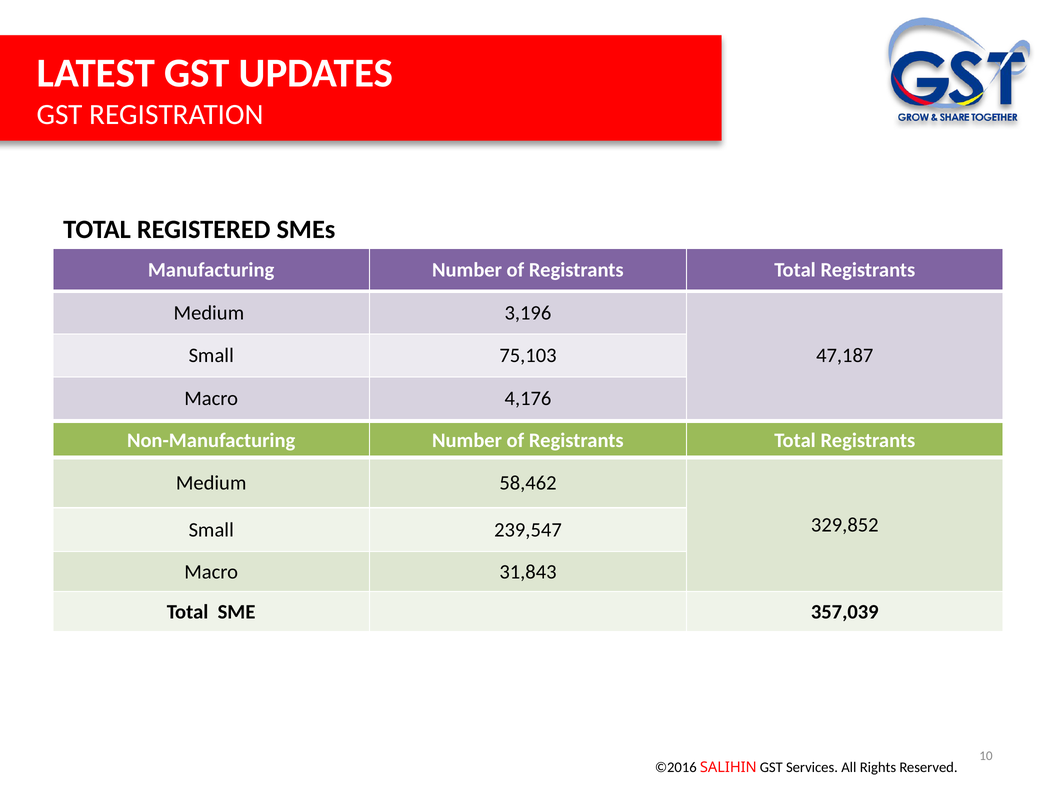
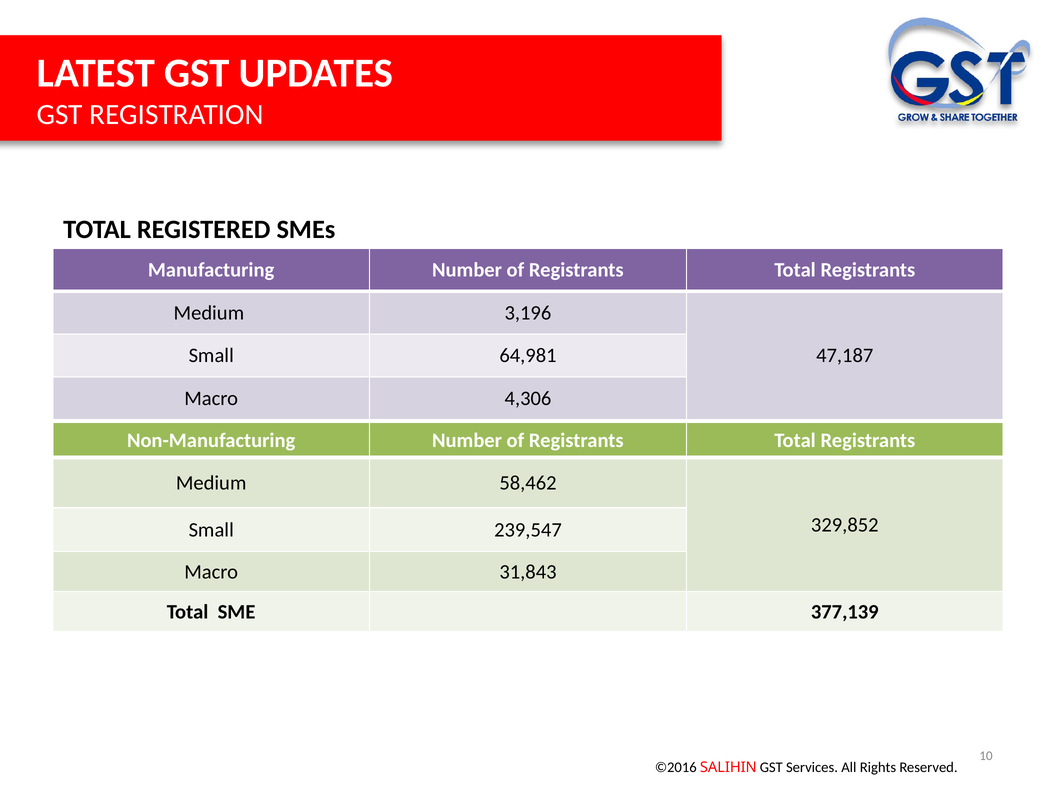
75,103: 75,103 -> 64,981 (528, 356)
4,176: 4,176 -> 4,306 (528, 399)
357,039: 357,039 -> 377,139 (845, 612)
